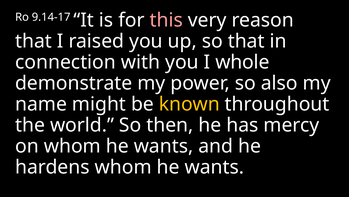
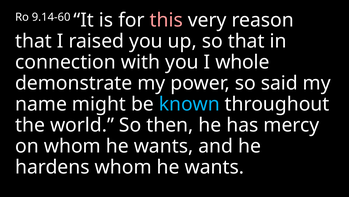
9.14-17: 9.14-17 -> 9.14-60 (51, 17)
also: also -> said (279, 83)
known colour: yellow -> light blue (189, 104)
